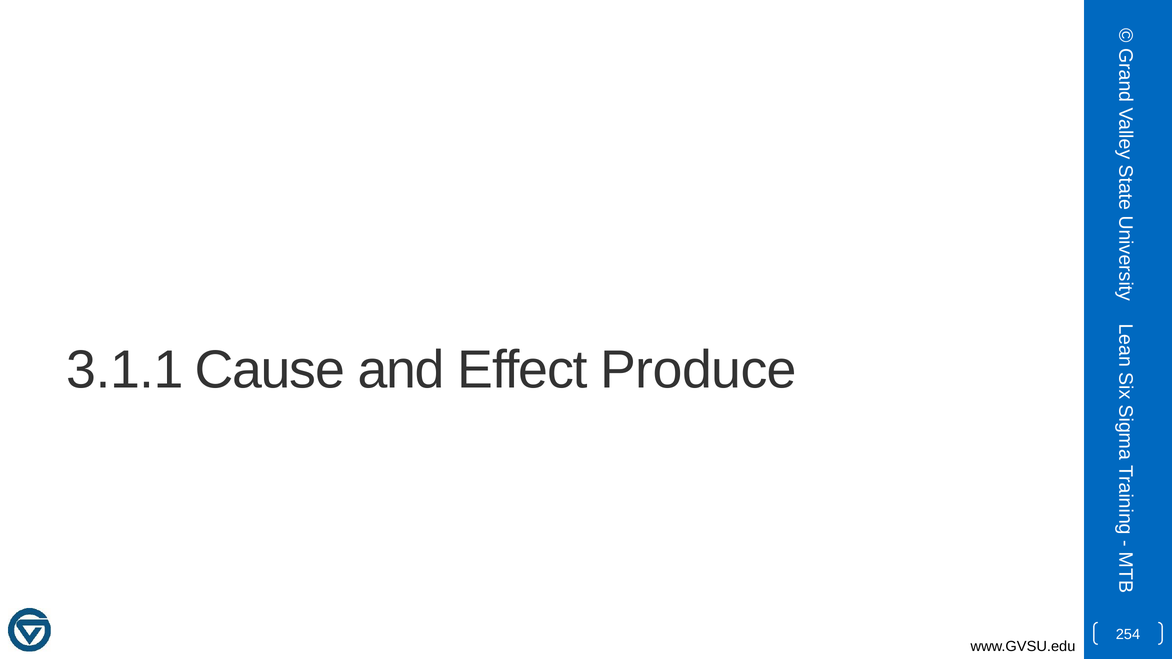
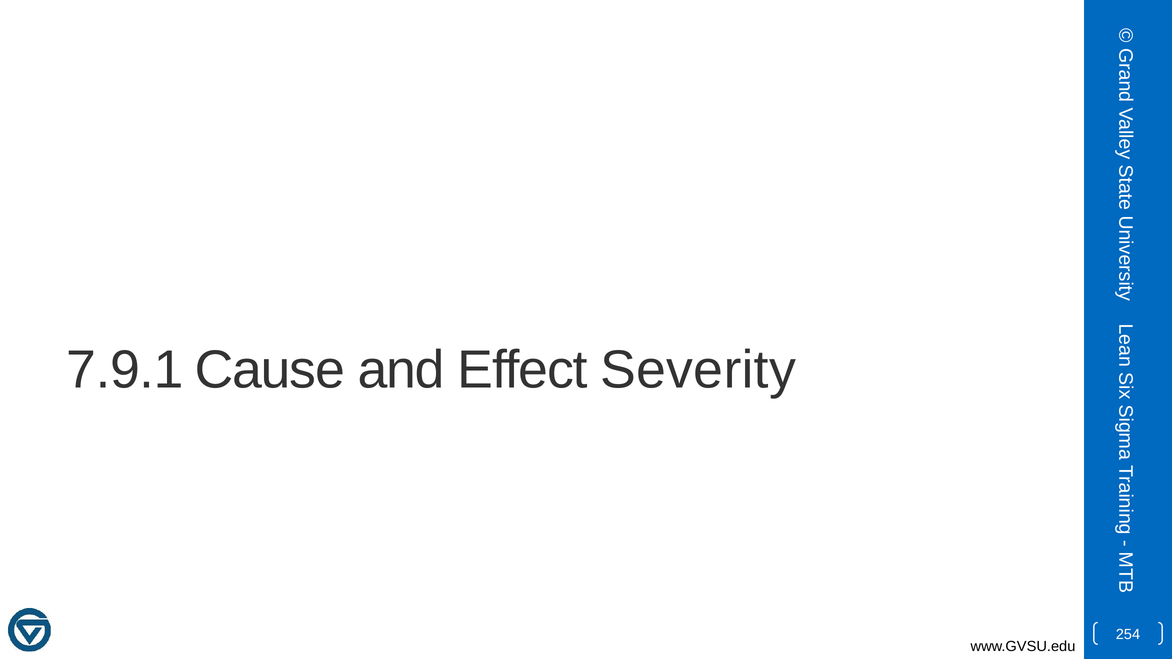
3.1.1: 3.1.1 -> 7.9.1 (125, 370)
Produce: Produce -> Severity (698, 370)
